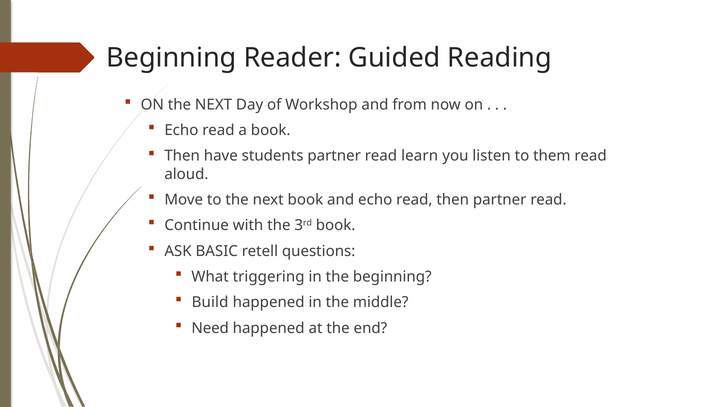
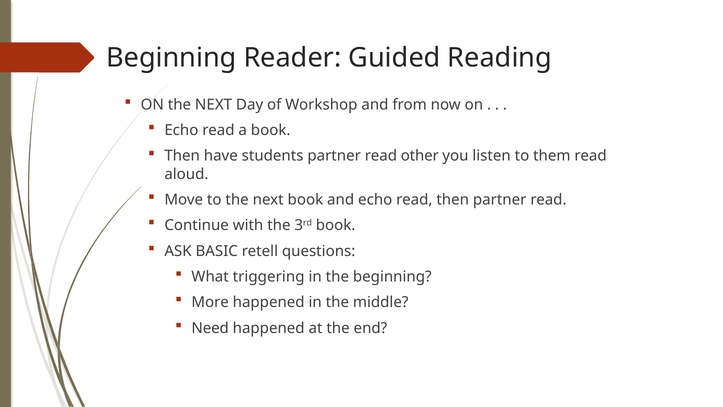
learn: learn -> other (420, 156)
Build: Build -> More (210, 302)
